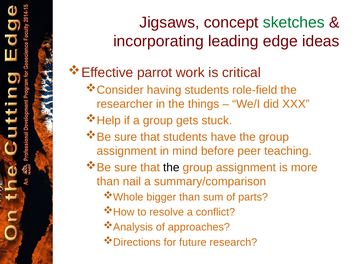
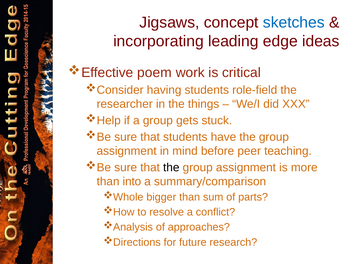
sketches colour: green -> blue (294, 22)
parrot: parrot -> poem (155, 73)
nail: nail -> into (132, 182)
